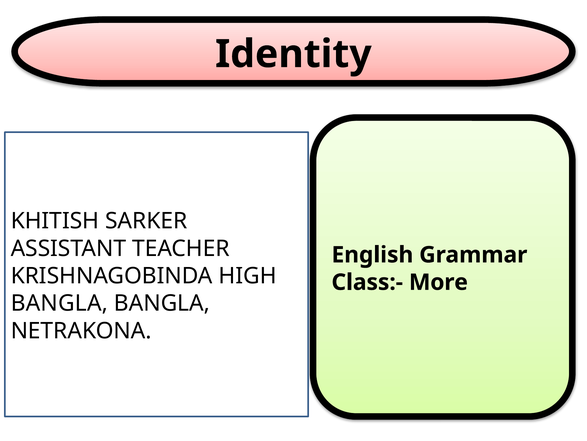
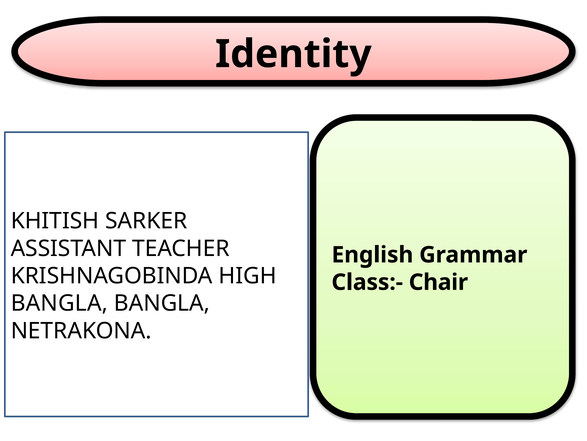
More: More -> Chair (438, 282)
